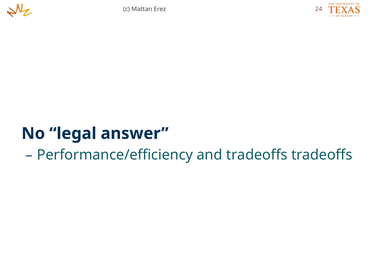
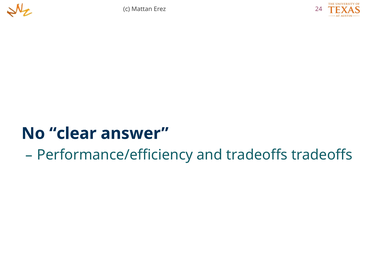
legal: legal -> clear (73, 133)
